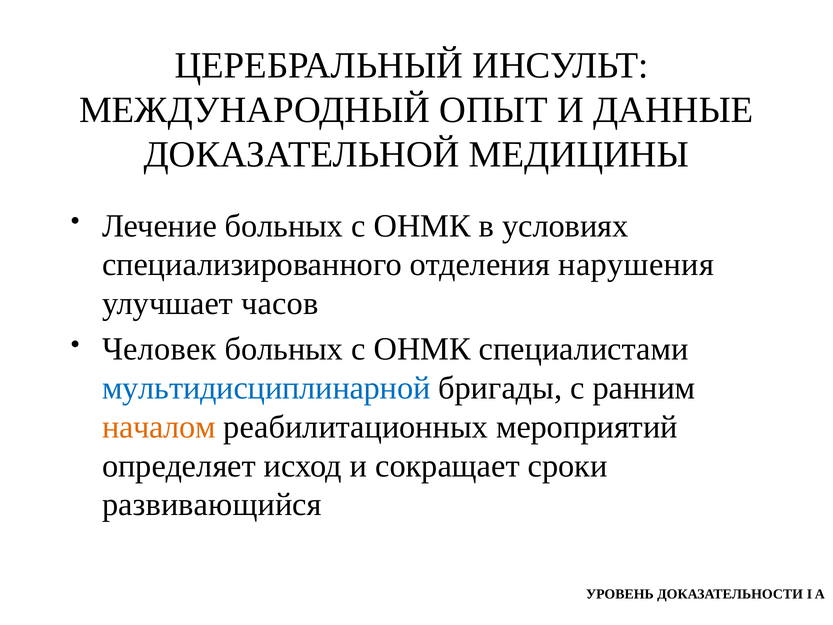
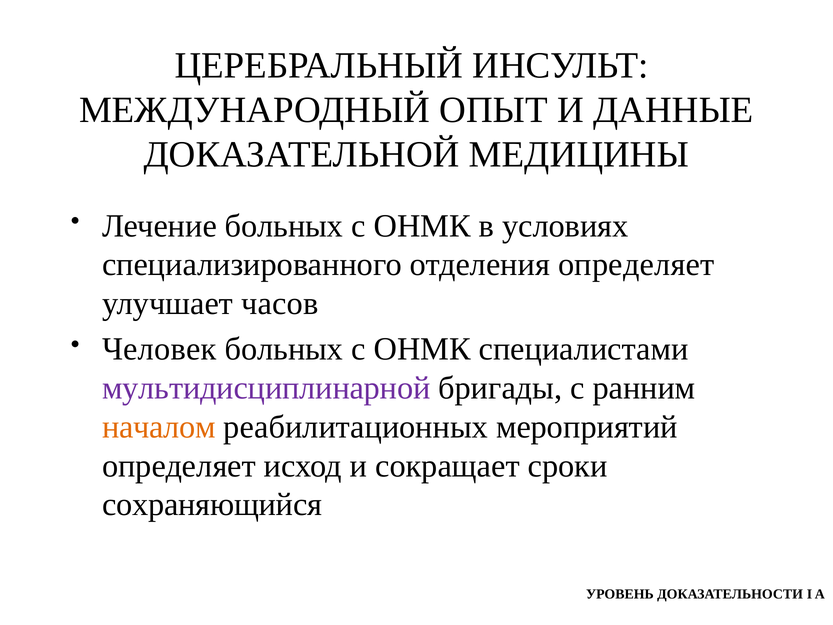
отделения нарушения: нарушения -> определяет (636, 265)
мультидисциплинарной colour: blue -> purple (266, 388)
развивающийся: развивающийся -> сохраняющийся (212, 505)
